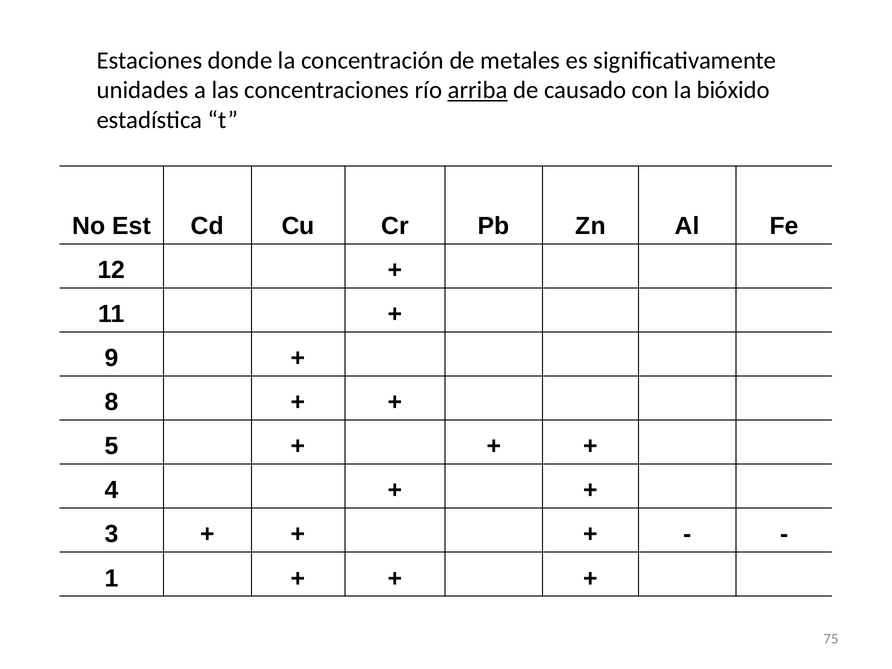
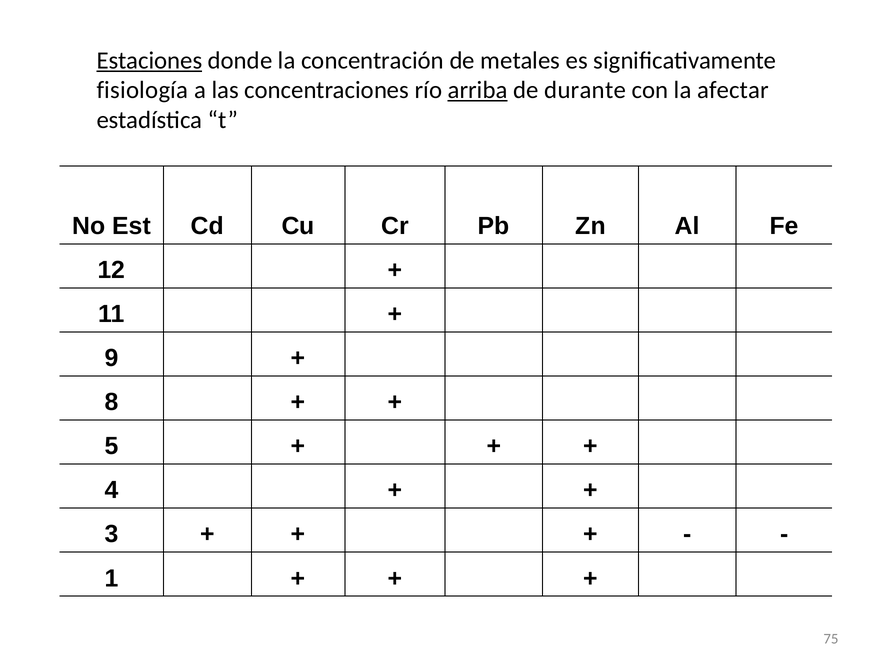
Estaciones underline: none -> present (149, 60)
unidades: unidades -> fisiología (142, 90)
causado: causado -> durante (585, 90)
bióxido: bióxido -> afectar (733, 90)
